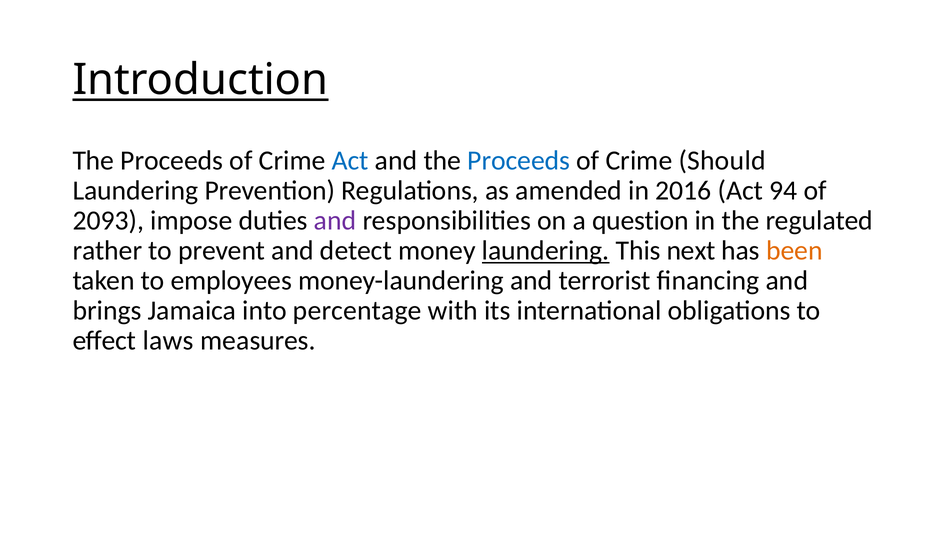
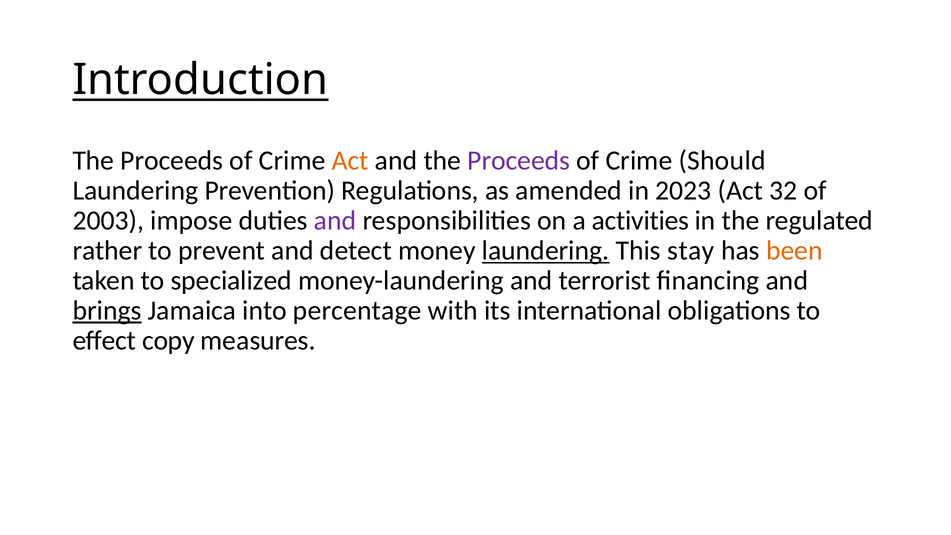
Act colour: blue -> orange (350, 161)
Proceeds colour: blue -> purple (519, 161)
2016: 2016 -> 2023 (683, 191)
94: 94 -> 32 (783, 191)
2093: 2093 -> 2003 (108, 221)
question: question -> activities (640, 221)
next: next -> stay (691, 251)
employees: employees -> specialized (231, 281)
brings underline: none -> present (107, 311)
laws: laws -> copy (168, 341)
